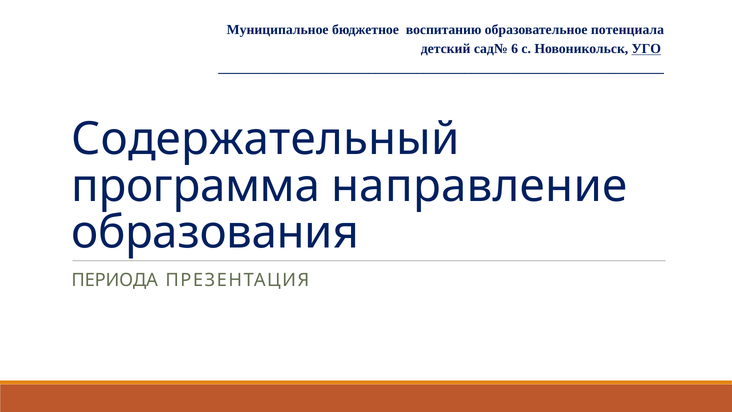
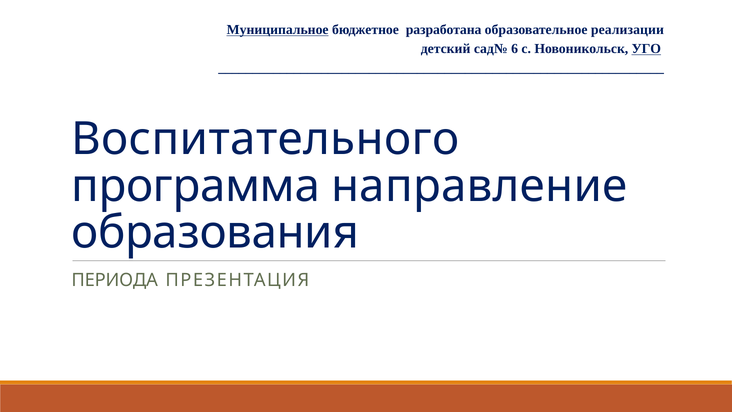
Муниципальное underline: none -> present (278, 30)
воспитанию: воспитанию -> разработана (444, 30)
потенциала: потенциала -> реализации (627, 30)
Содержательный: Содержательный -> Воспитательного (265, 139)
